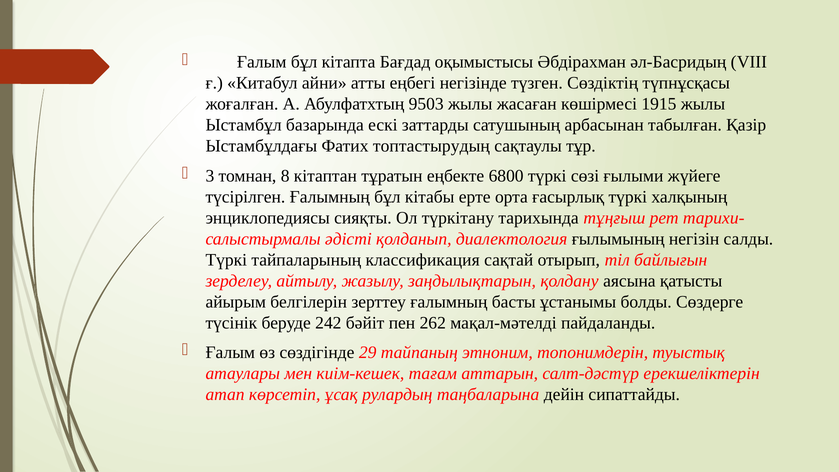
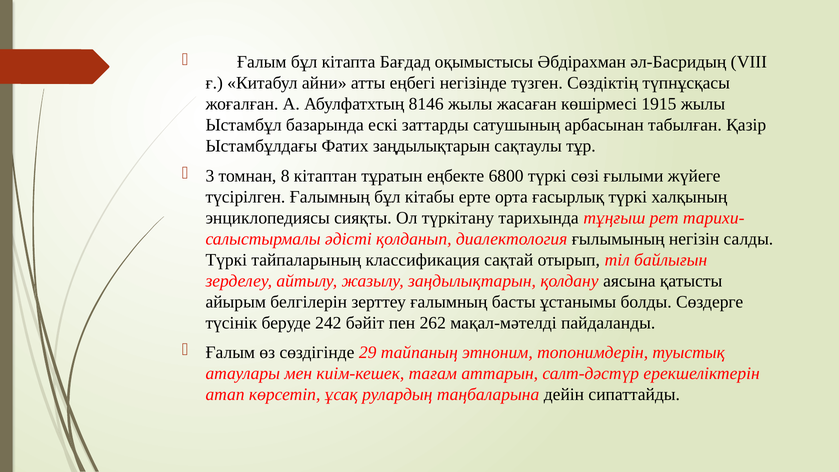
9503: 9503 -> 8146 (426, 104)
Фатих топтастырудың: топтастырудың -> заңдылықтарын (431, 146)
